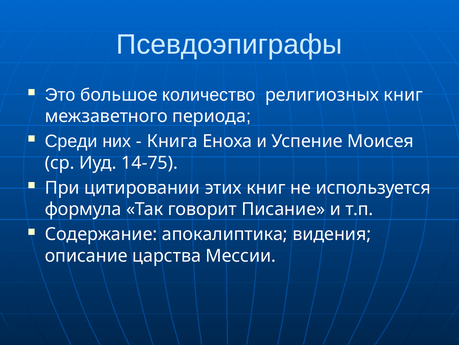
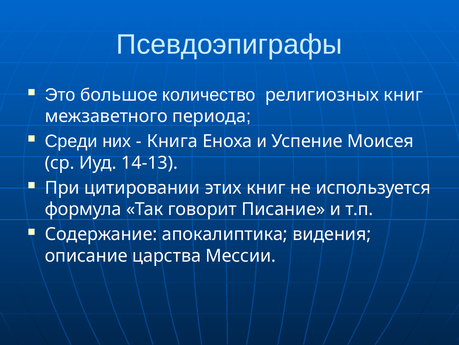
14-75: 14-75 -> 14-13 (150, 162)
